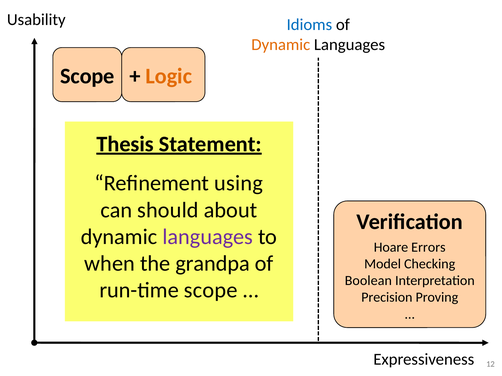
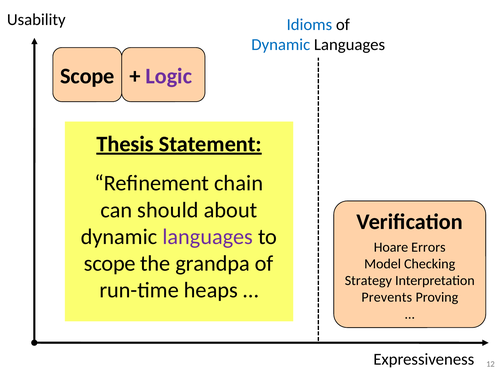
Dynamic colour: orange -> blue (281, 45)
Logic colour: orange -> purple (169, 76)
using: using -> chain (239, 184)
when: when -> scope (110, 264)
Boolean: Boolean -> Strategy (368, 281)
run-time scope: scope -> heaps (211, 291)
Precision: Precision -> Prevents (387, 298)
